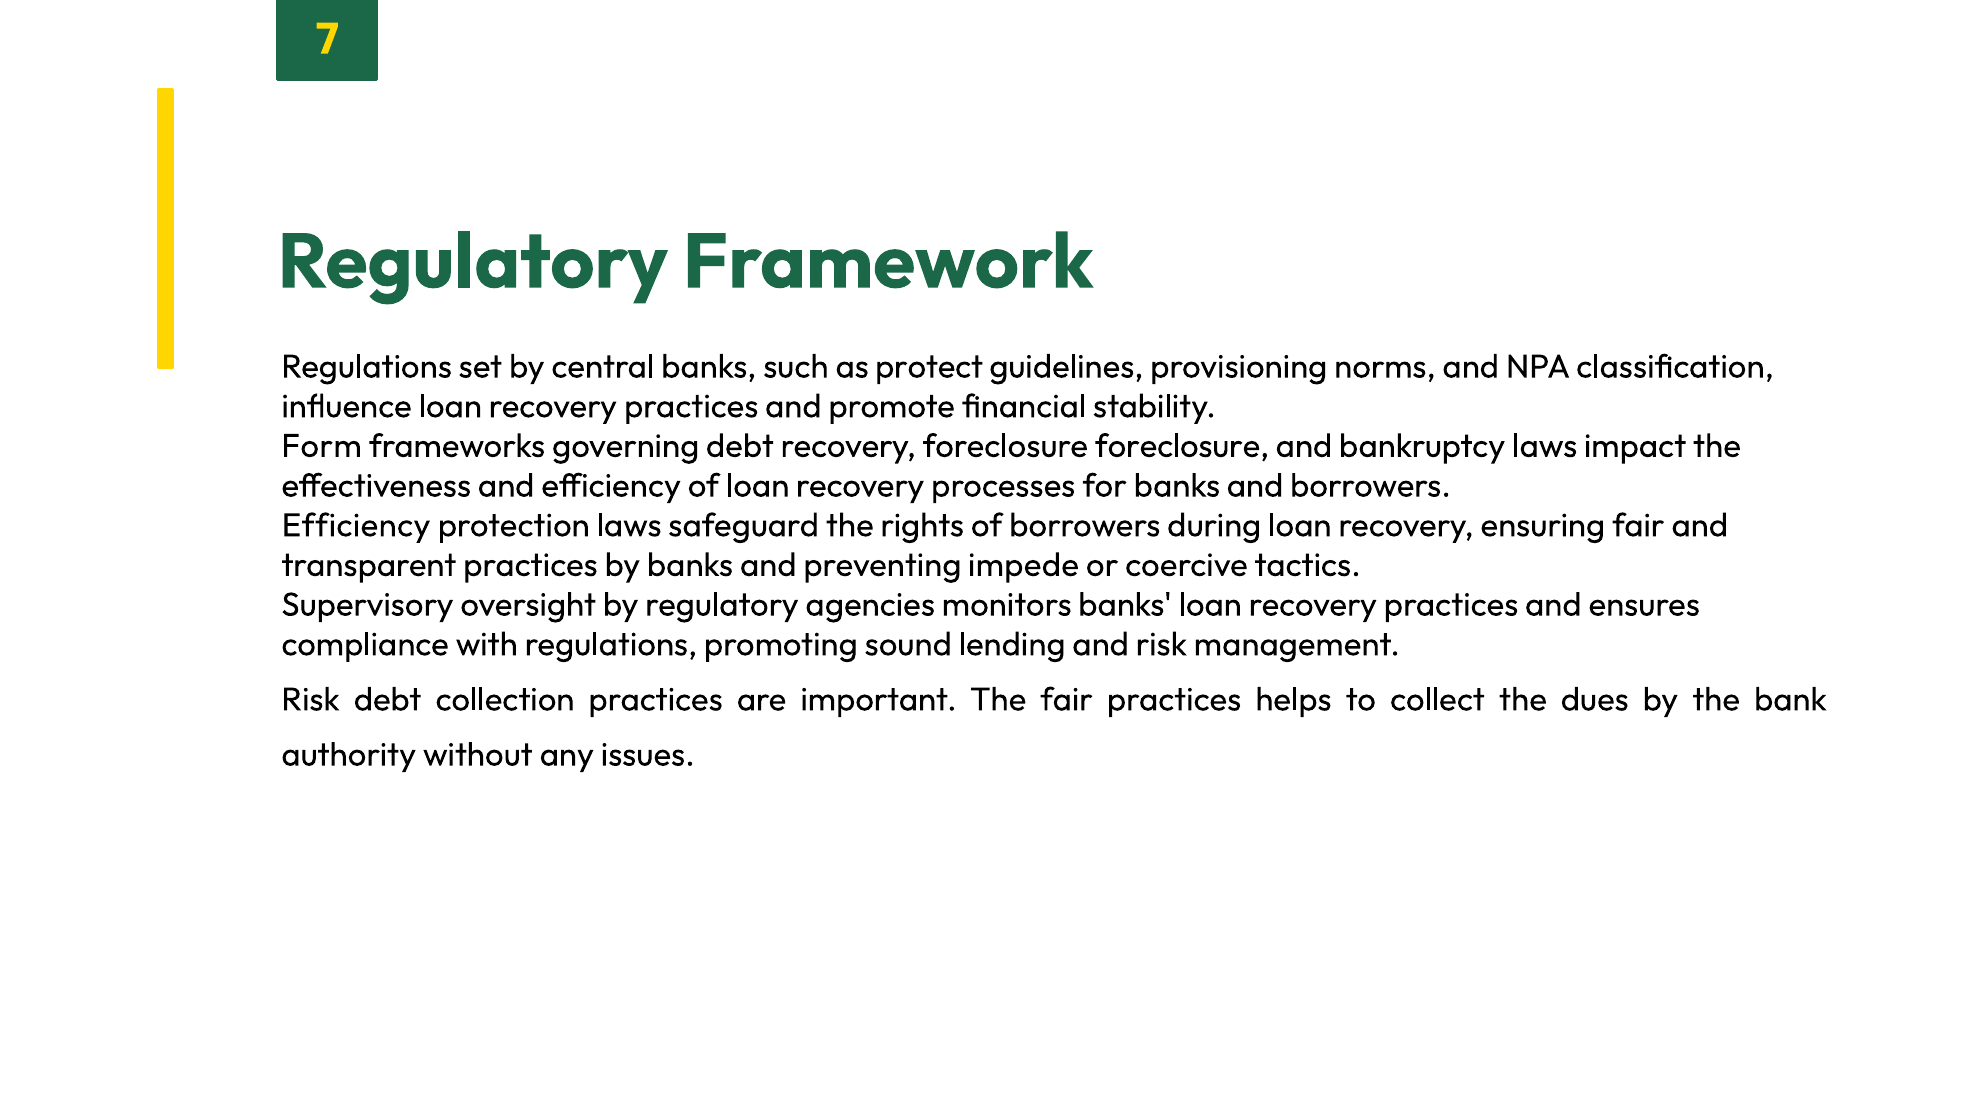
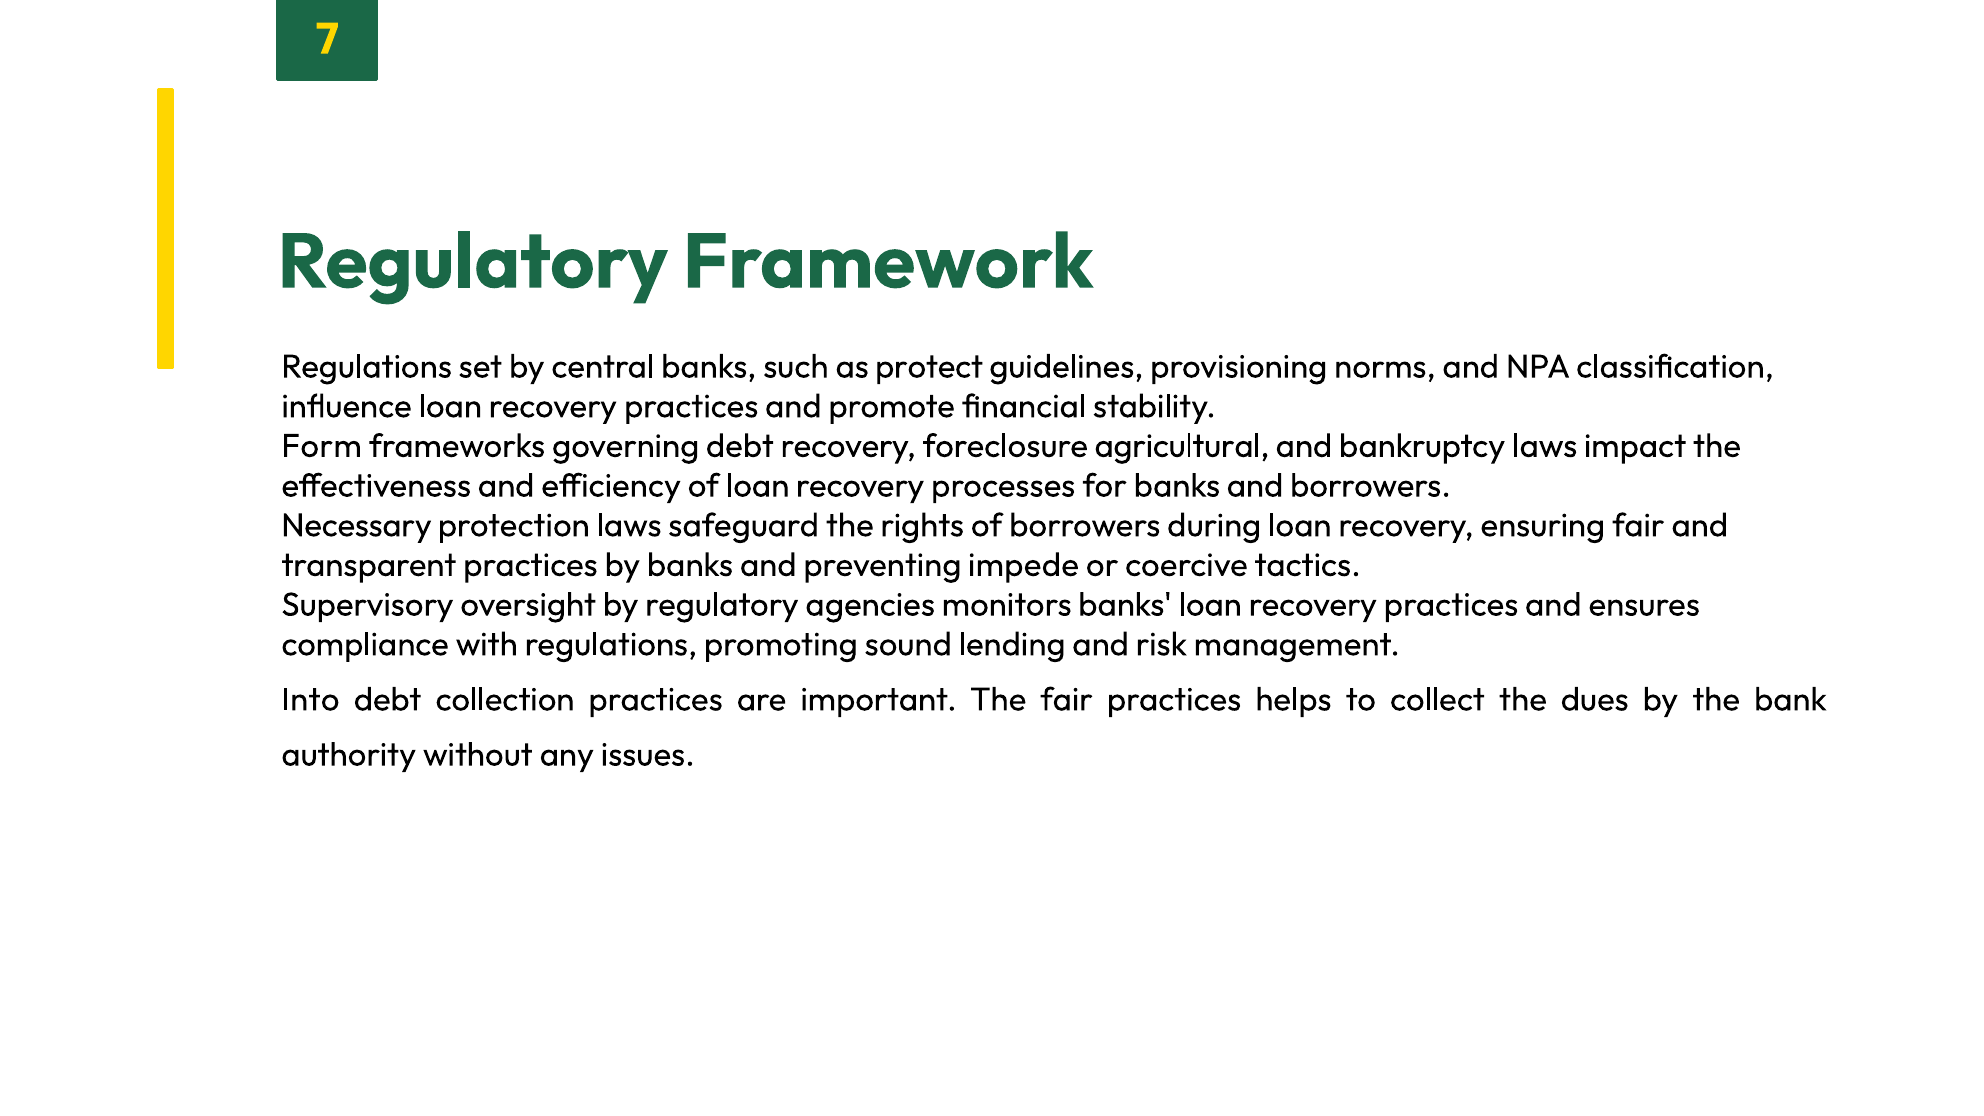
foreclosure foreclosure: foreclosure -> agricultural (1182, 446)
Efficiency: Efficiency -> Necessary (356, 525)
Risk: Risk -> Into (310, 700)
